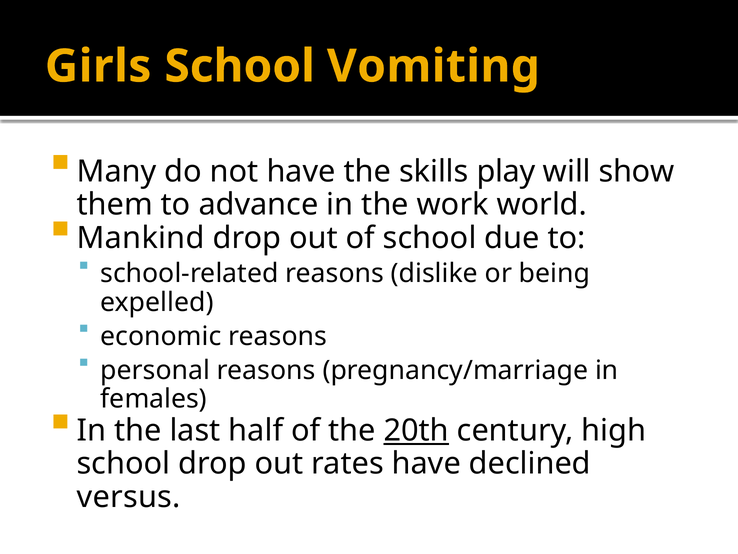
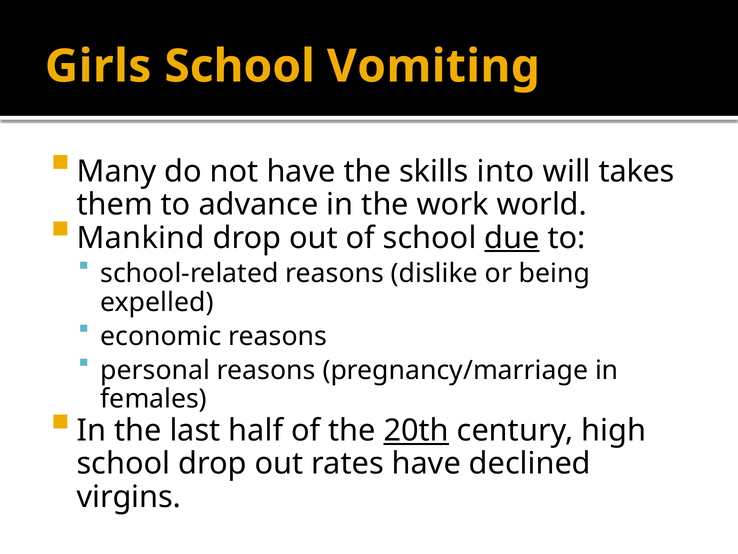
play: play -> into (506, 171)
show: show -> takes (637, 171)
due underline: none -> present (512, 238)
versus: versus -> virgins (129, 497)
